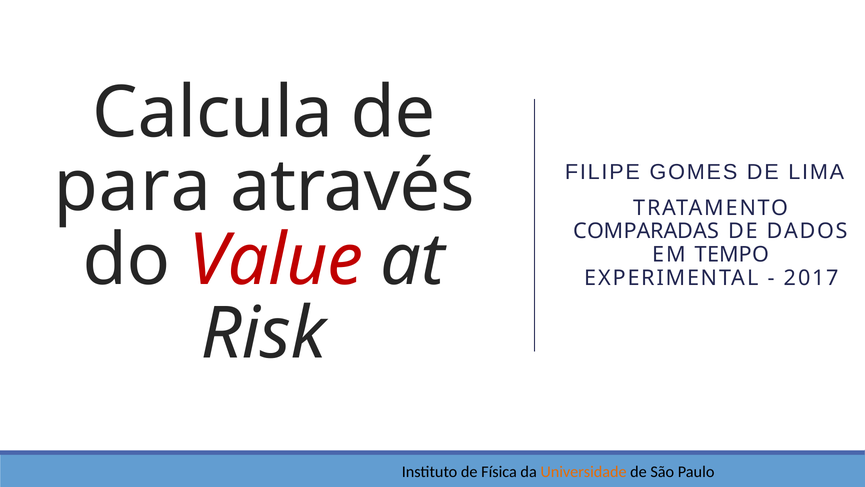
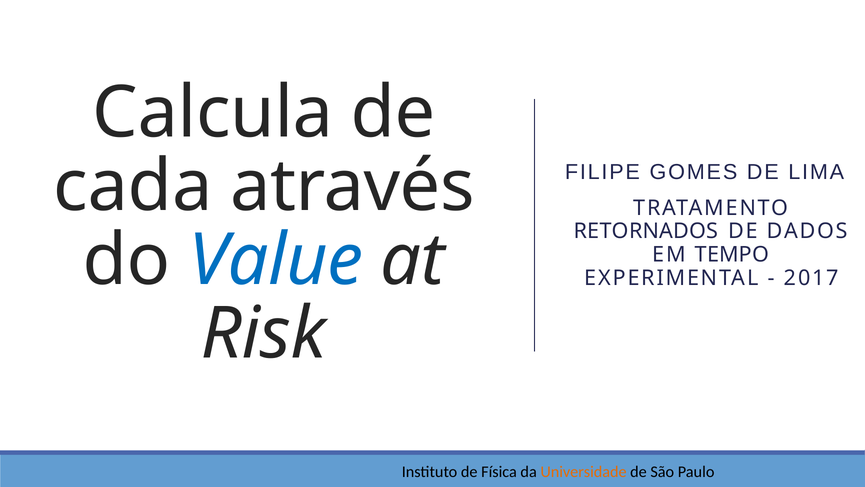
para: para -> cada (133, 186)
COMPARADAS: COMPARADAS -> RETORNADOS (646, 231)
Value colour: red -> blue (276, 260)
